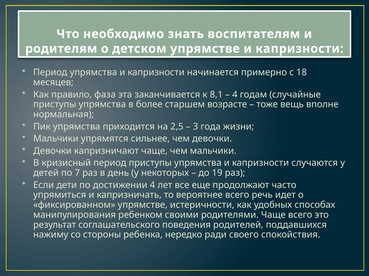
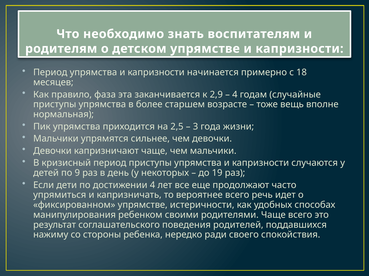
8,1: 8,1 -> 2,9 (216, 95)
7: 7 -> 9 (77, 173)
